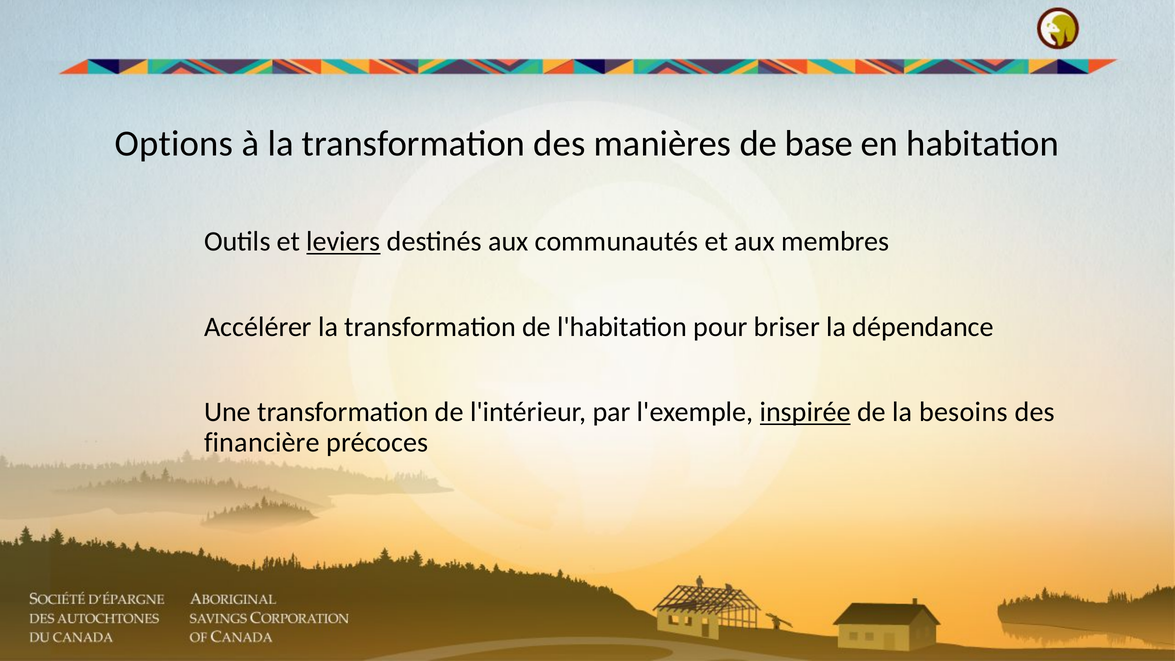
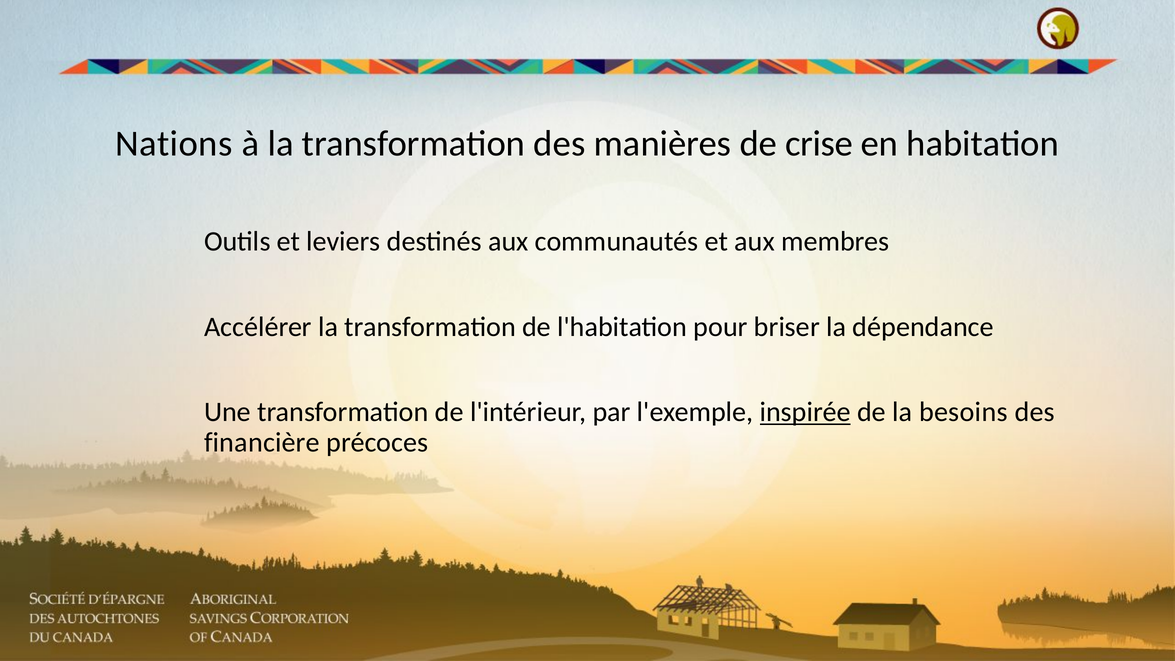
Options: Options -> Nations (174, 144)
base: base -> crise (819, 144)
leviers underline: present -> none (343, 242)
